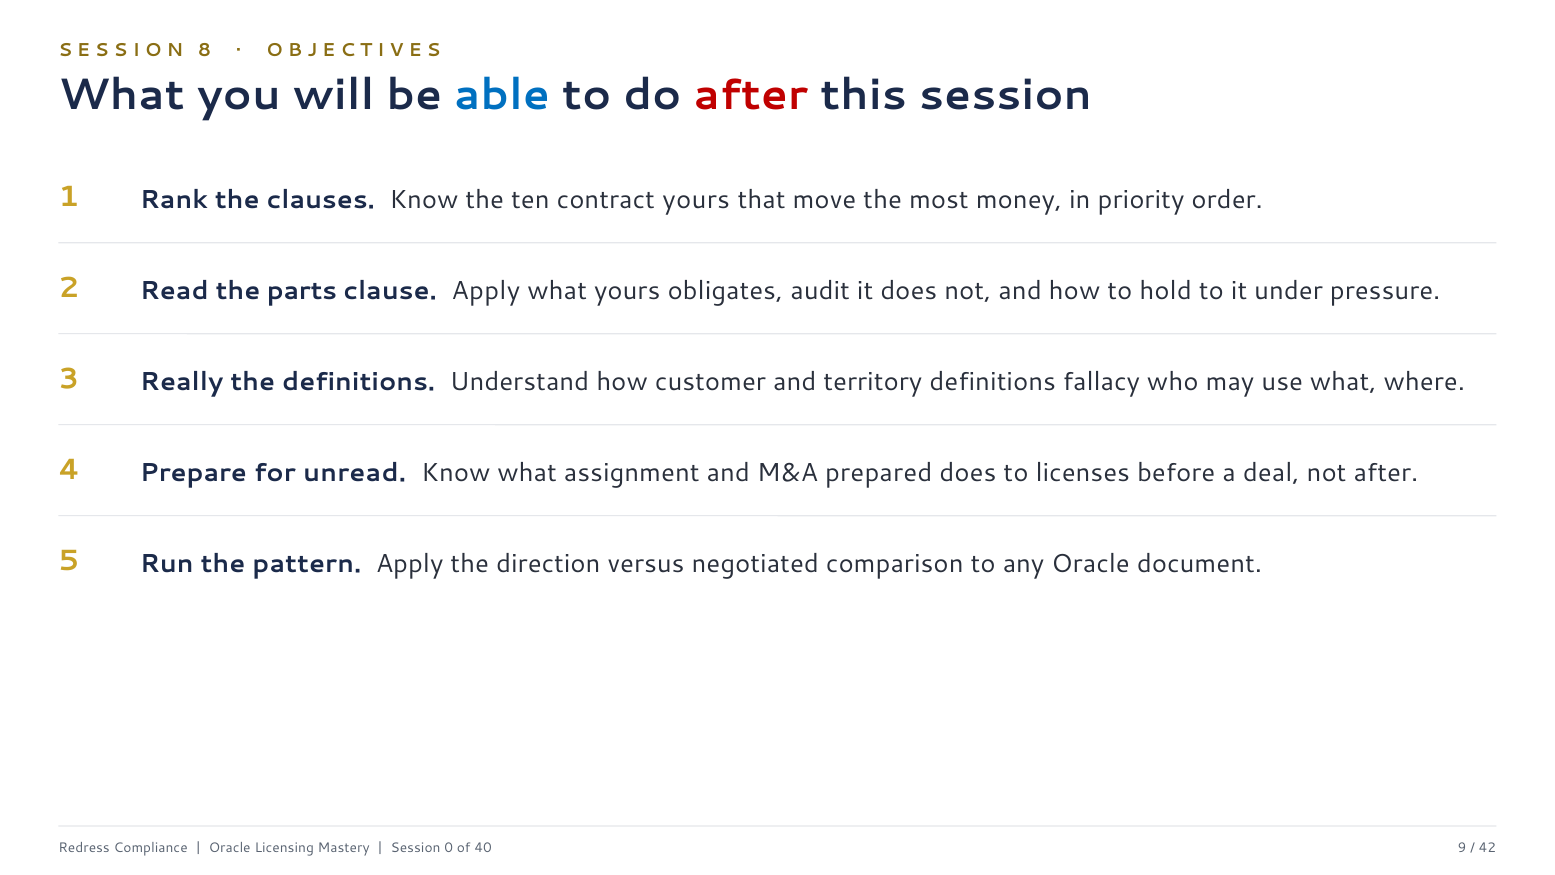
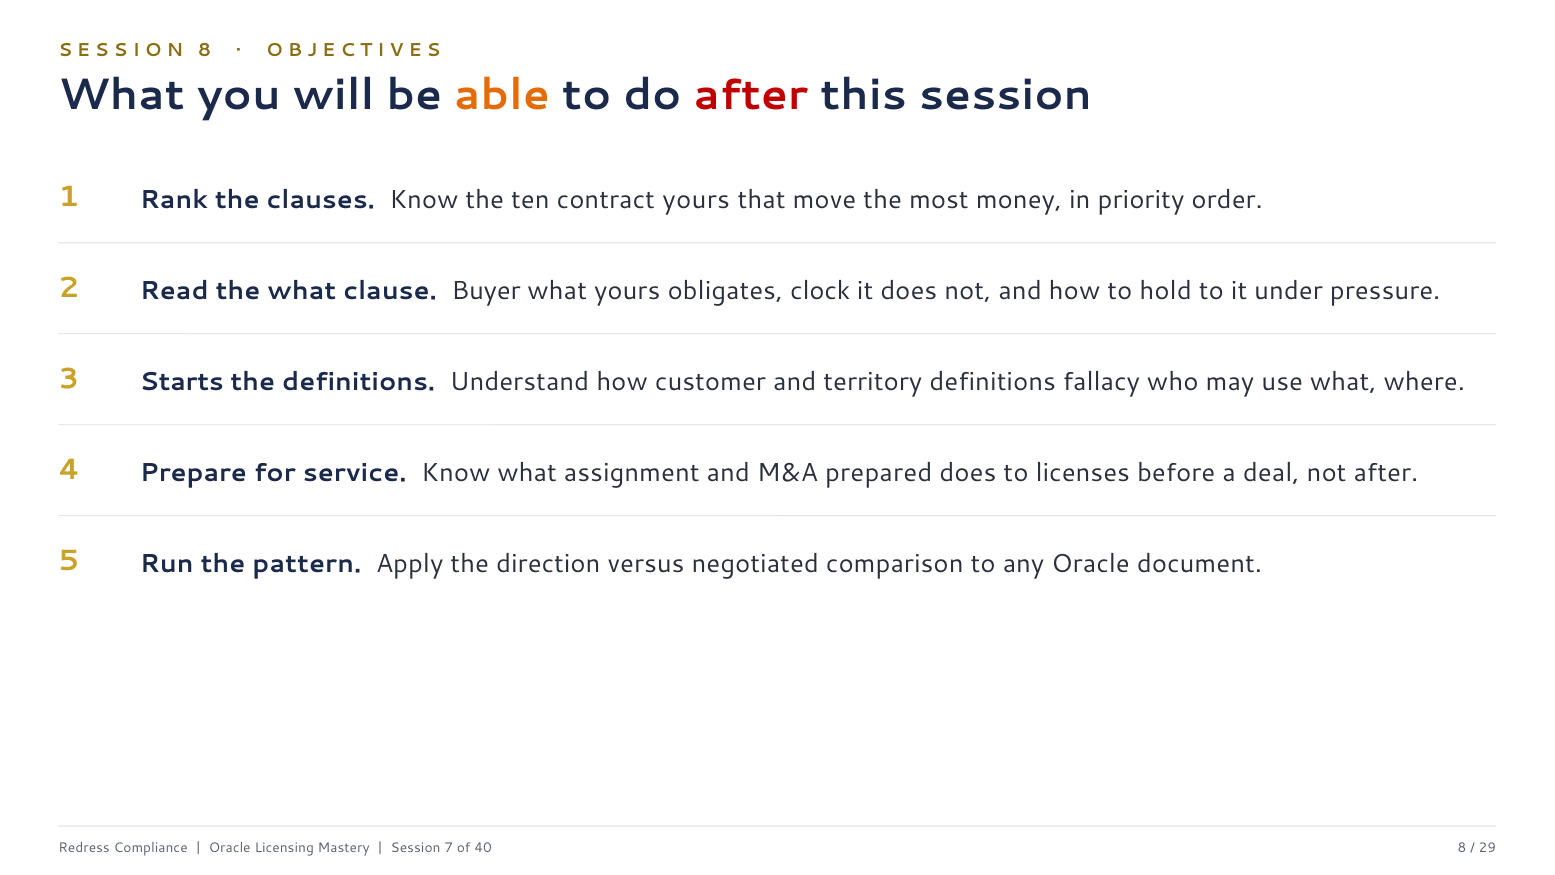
able colour: blue -> orange (502, 95)
the parts: parts -> what (302, 291)
clause Apply: Apply -> Buyer (486, 291)
audit: audit -> clock (820, 291)
Really: Really -> Starts (182, 382)
unread: unread -> service (355, 473)
0: 0 -> 7 (449, 848)
40 9: 9 -> 8 (1462, 848)
42: 42 -> 29 (1487, 848)
